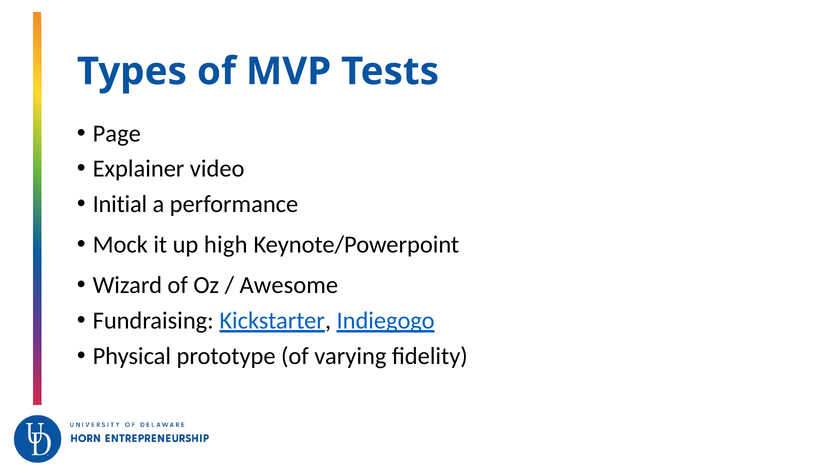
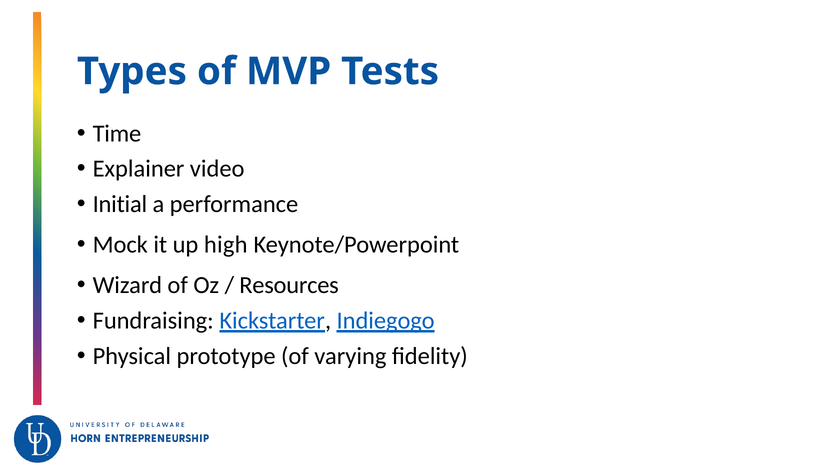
Page: Page -> Time (117, 133)
Awesome: Awesome -> Resources (289, 285)
